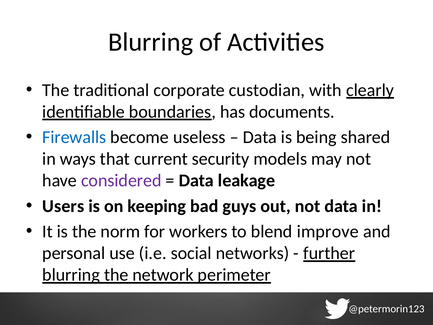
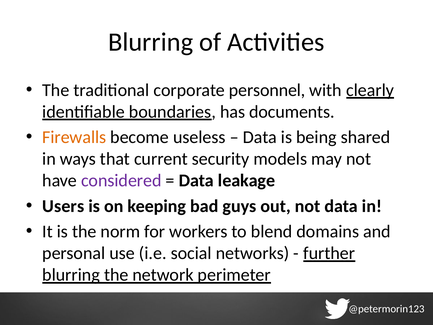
custodian: custodian -> personnel (267, 90)
Firewalls colour: blue -> orange (74, 137)
improve: improve -> domains (328, 231)
